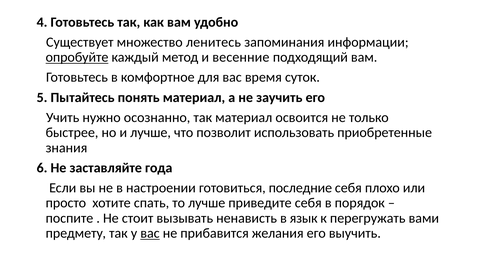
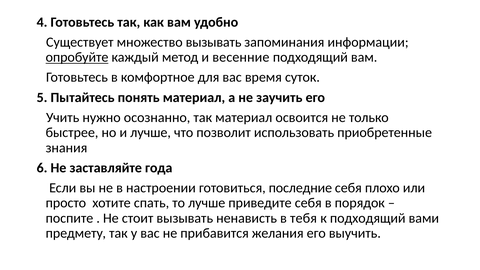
множество ленитесь: ленитесь -> вызывать (214, 42)
язык: язык -> тебя (304, 218)
к перегружать: перегружать -> подходящий (368, 218)
вас underline: present -> none (150, 233)
